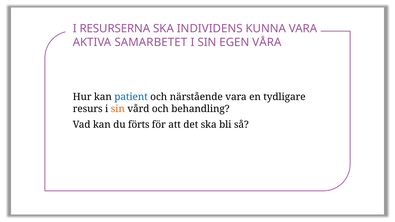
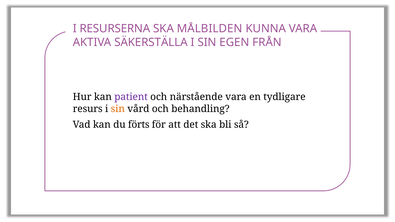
INDIVIDENS: INDIVIDENS -> MÅLBILDEN (210, 29)
SAMARBETET: SAMARBETET -> SÄKERSTÄLLA (151, 42)
VÅRA: VÅRA -> FRÅN (267, 42)
patient colour: blue -> purple (131, 97)
